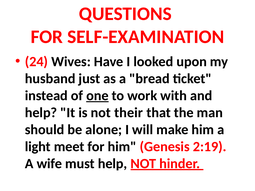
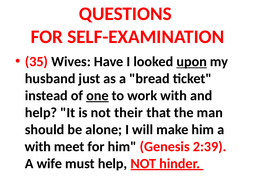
24: 24 -> 35 (36, 62)
upon underline: none -> present (192, 62)
light: light -> with (38, 147)
2:19: 2:19 -> 2:39 (210, 147)
